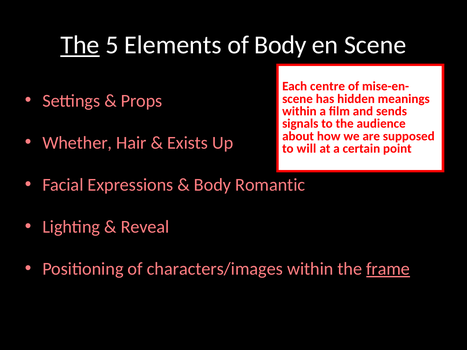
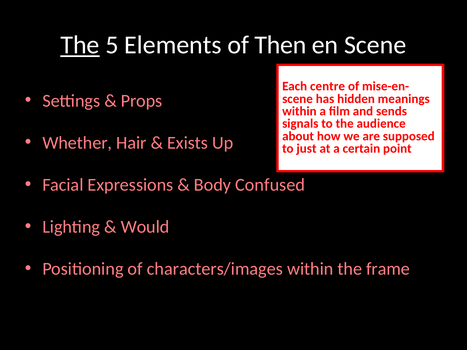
of Body: Body -> Then (280, 45)
will: will -> just (306, 149)
Romantic: Romantic -> Confused (270, 185)
Reveal: Reveal -> Would (145, 227)
frame underline: present -> none (388, 269)
